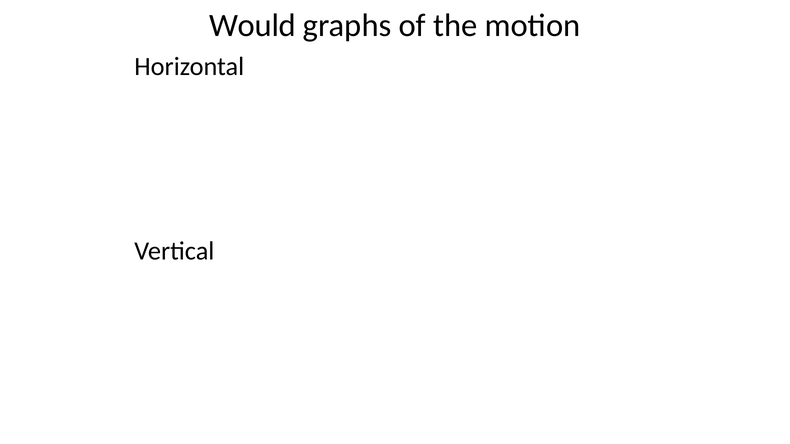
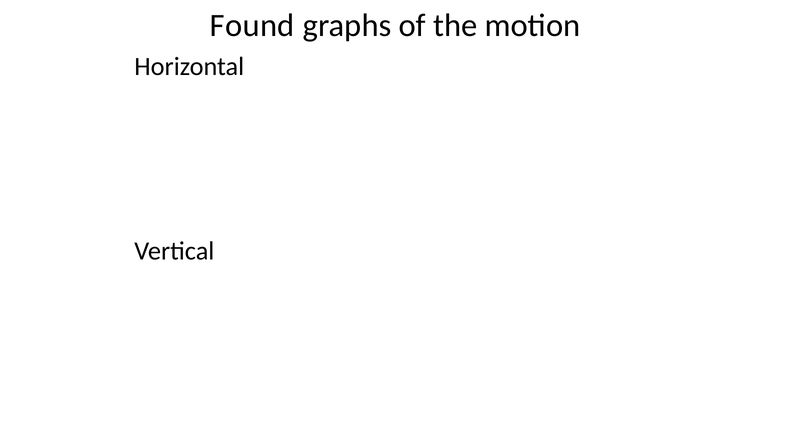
Would: Would -> Found (252, 25)
